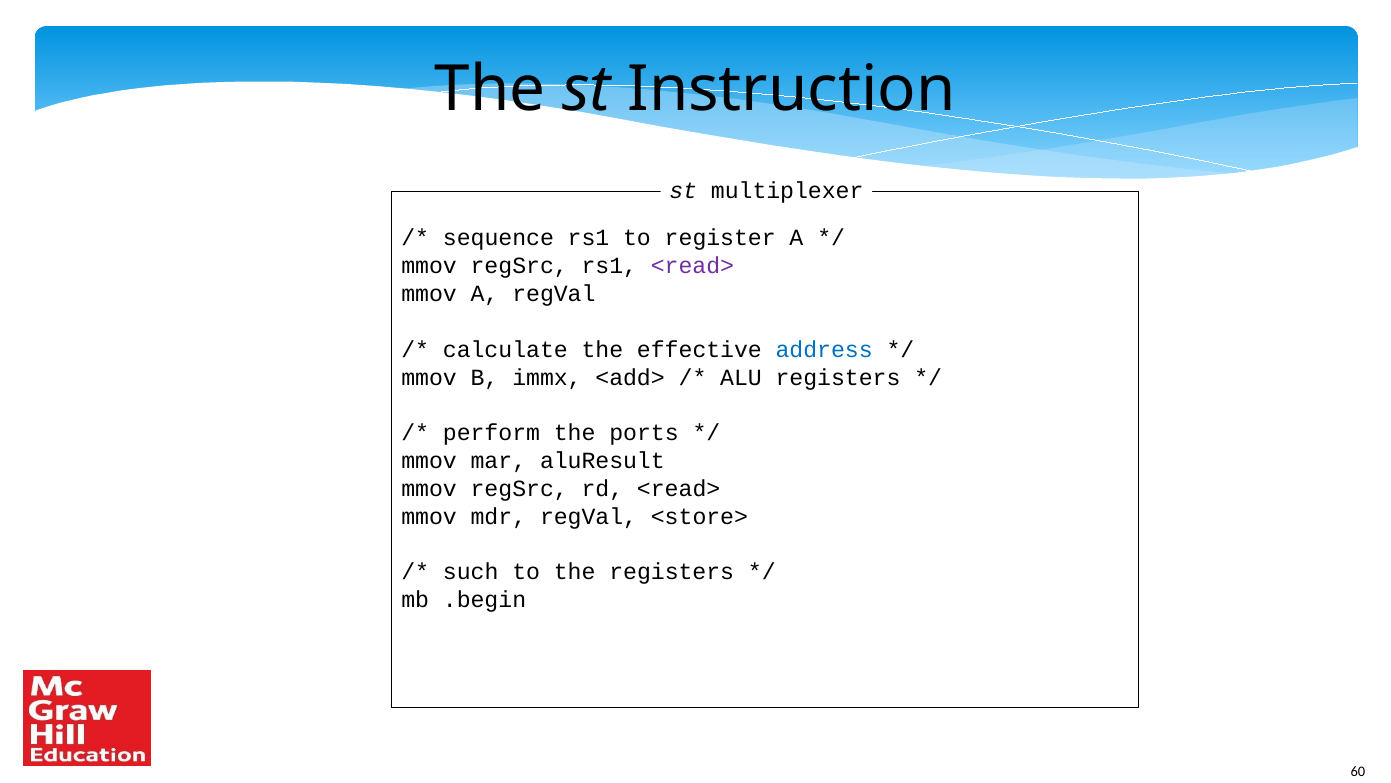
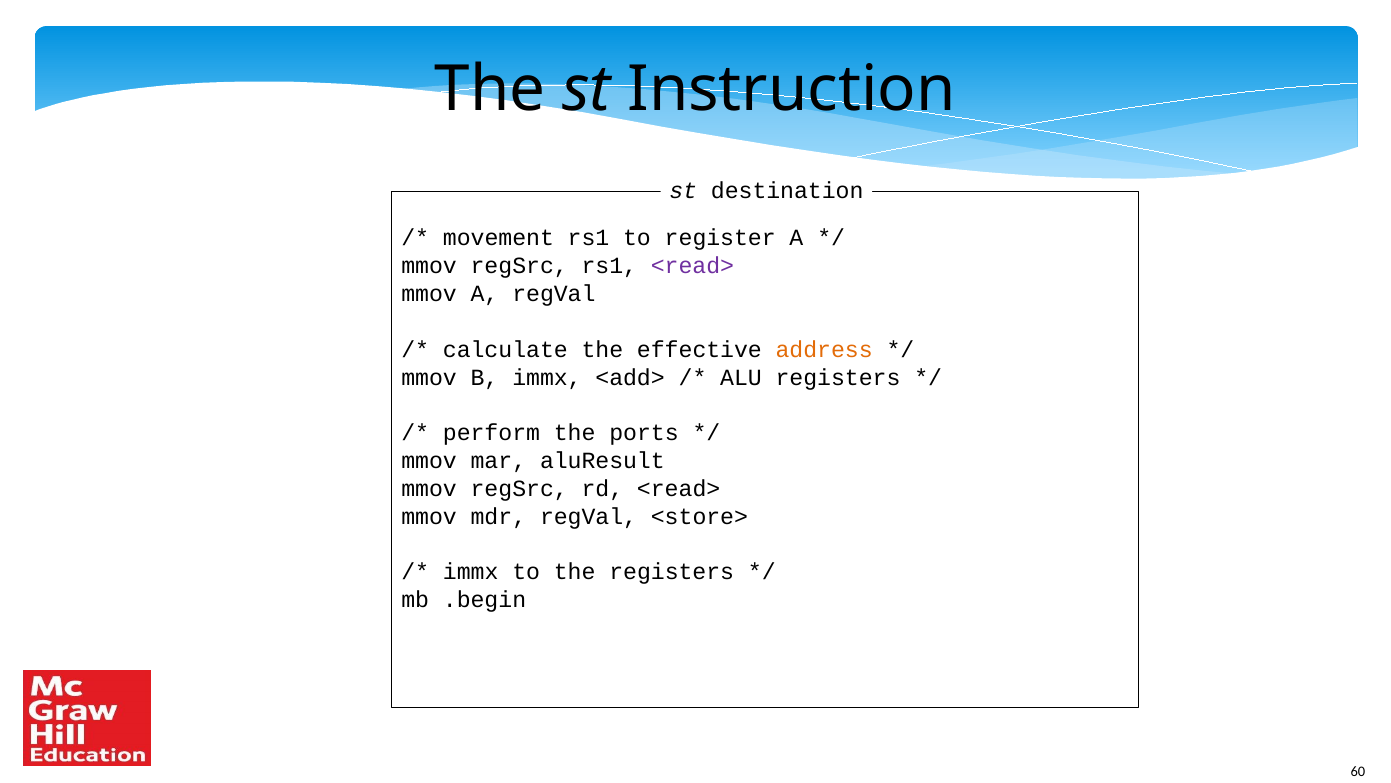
multiplexer: multiplexer -> destination (787, 191)
sequence: sequence -> movement (498, 238)
address colour: blue -> orange (824, 349)
such: such -> immx (471, 572)
